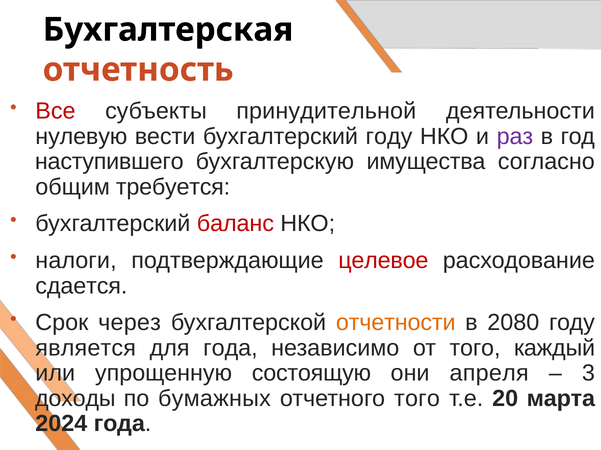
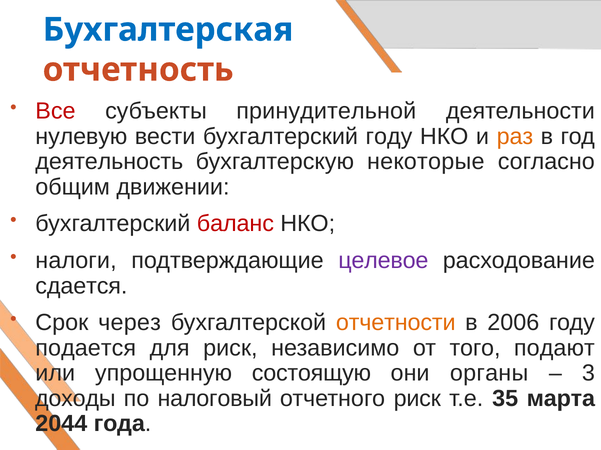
Бухгалтерская colour: black -> blue (168, 30)
раз colour: purple -> orange (515, 137)
наступившего: наступившего -> деятельность (109, 162)
имущества: имущества -> некоторые (426, 162)
требуется: требуется -> движении (173, 187)
целевое colour: red -> purple (383, 261)
2080: 2080 -> 2006 (513, 323)
является: является -> подается (86, 349)
для года: года -> риск (230, 349)
каждый: каждый -> подают (554, 349)
апреля: апреля -> органы (489, 374)
бумажных: бумажных -> налоговый (215, 399)
отчетного того: того -> риск (417, 399)
20: 20 -> 35 (505, 399)
2024: 2024 -> 2044 (61, 424)
